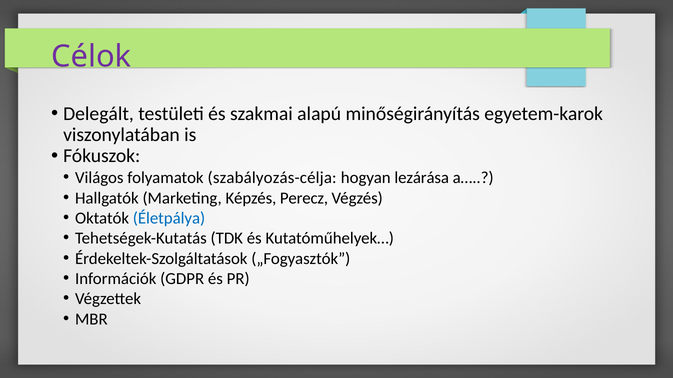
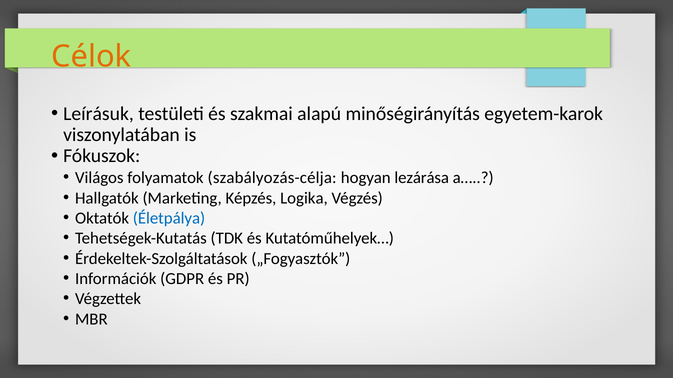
Célok colour: purple -> orange (91, 56)
Delegált: Delegált -> Leírásuk (98, 114)
Perecz: Perecz -> Logika (304, 198)
